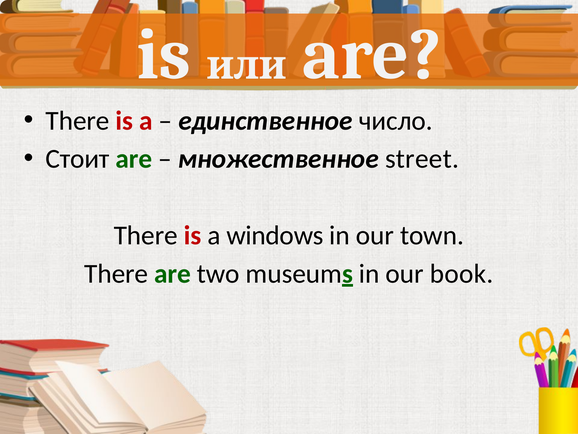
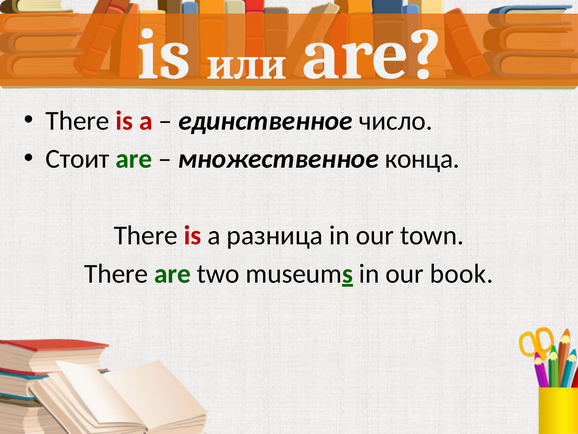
street: street -> конца (422, 159)
windows: windows -> разница (275, 235)
